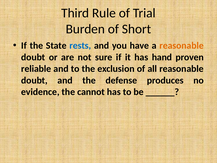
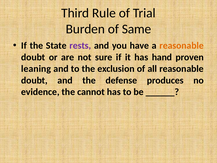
Short: Short -> Same (137, 29)
rests colour: blue -> purple (80, 46)
reliable: reliable -> leaning (36, 69)
